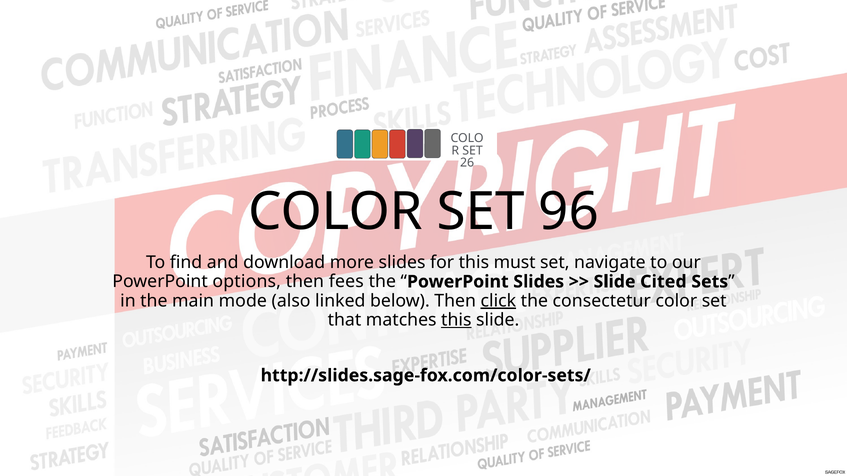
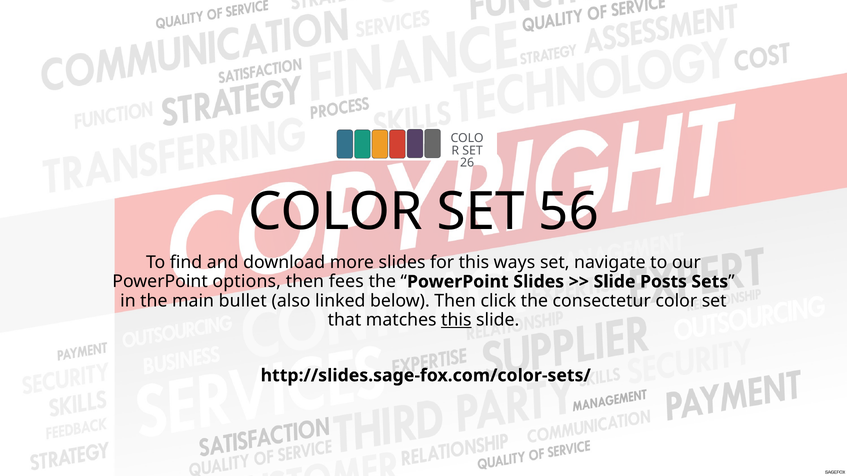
96: 96 -> 56 (569, 212)
must: must -> ways (514, 263)
Cited: Cited -> Posts (664, 282)
mode: mode -> bullet (243, 301)
click underline: present -> none (498, 301)
